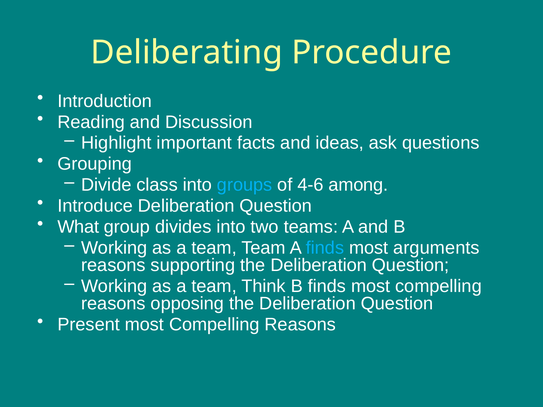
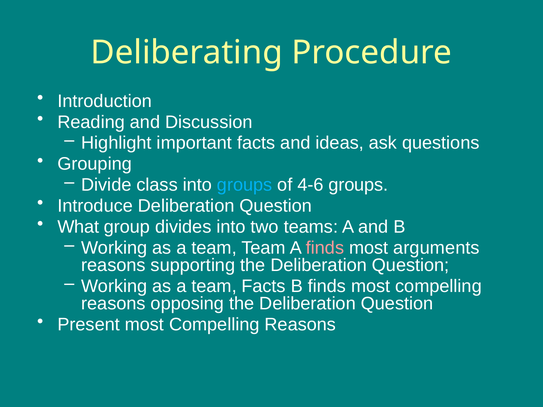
4-6 among: among -> groups (358, 185)
finds colour: light blue -> pink (325, 248)
team Think: Think -> Facts (264, 286)
